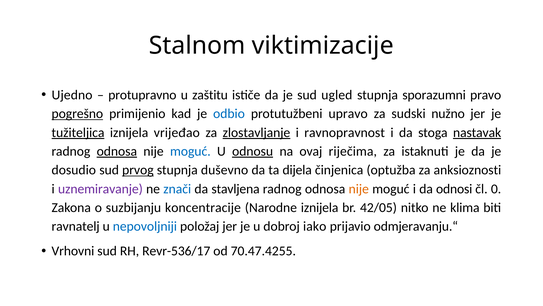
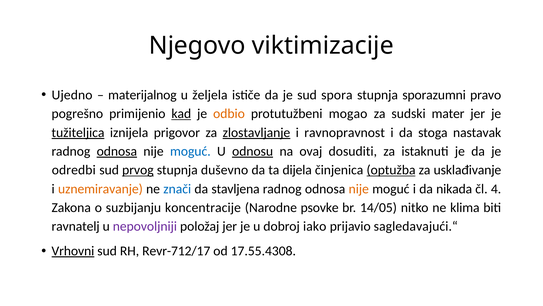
Stalnom: Stalnom -> Njegovo (197, 46)
protupravno: protupravno -> materijalnog (142, 95)
zaštitu: zaštitu -> željela (210, 95)
ugled: ugled -> spora (337, 95)
pogrešno underline: present -> none (77, 114)
kad underline: none -> present (181, 114)
odbio colour: blue -> orange (229, 114)
upravo: upravo -> mogao (348, 114)
nužno: nužno -> mater (448, 114)
vrijeđao: vrijeđao -> prigovor (177, 132)
nastavak underline: present -> none (477, 132)
riječima: riječima -> dosuditi (353, 151)
dosudio: dosudio -> odredbi (74, 170)
optužba underline: none -> present (391, 170)
anksioznosti: anksioznosti -> usklađivanje (467, 170)
uznemiravanje colour: purple -> orange (100, 189)
odnosi: odnosi -> nikada (454, 189)
0: 0 -> 4 (496, 189)
Narodne iznijela: iznijela -> psovke (320, 207)
42/05: 42/05 -> 14/05 (378, 207)
nepovoljniji colour: blue -> purple (145, 226)
odmjeravanju.“: odmjeravanju.“ -> sagledavajući.“ (416, 226)
Vrhovni underline: none -> present (73, 251)
Revr-536/17: Revr-536/17 -> Revr-712/17 (176, 251)
70.47.4255: 70.47.4255 -> 17.55.4308 (263, 251)
